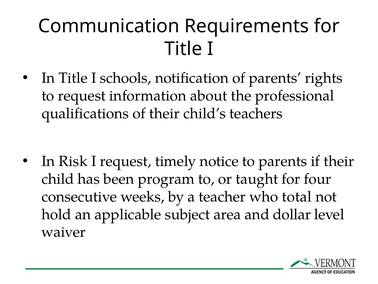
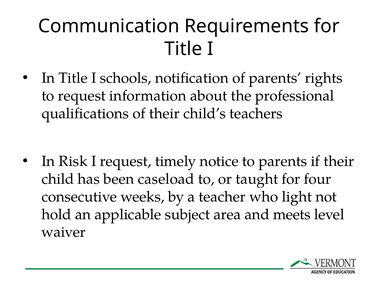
program: program -> caseload (166, 179)
total: total -> light (297, 196)
dollar: dollar -> meets (292, 214)
